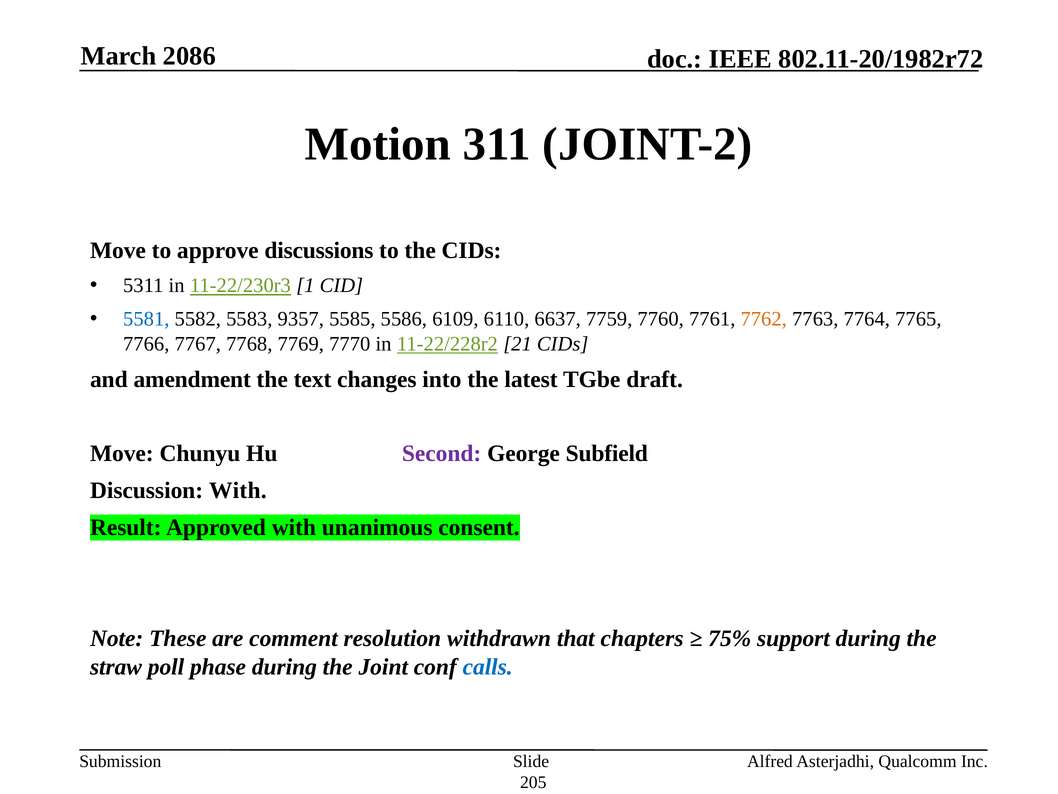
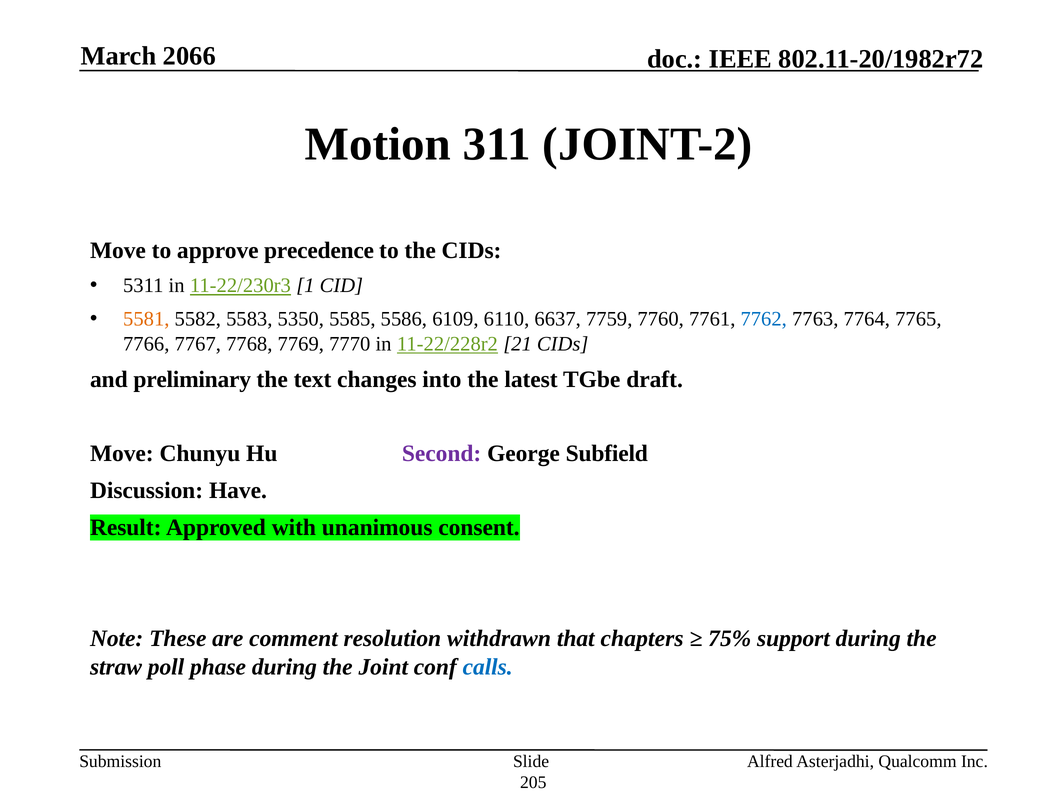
2086: 2086 -> 2066 (189, 56)
discussions: discussions -> precedence (319, 250)
5581 colour: blue -> orange (146, 319)
9357: 9357 -> 5350 (301, 319)
7762 colour: orange -> blue (764, 319)
amendment: amendment -> preliminary (192, 379)
Discussion With: With -> Have (238, 490)
